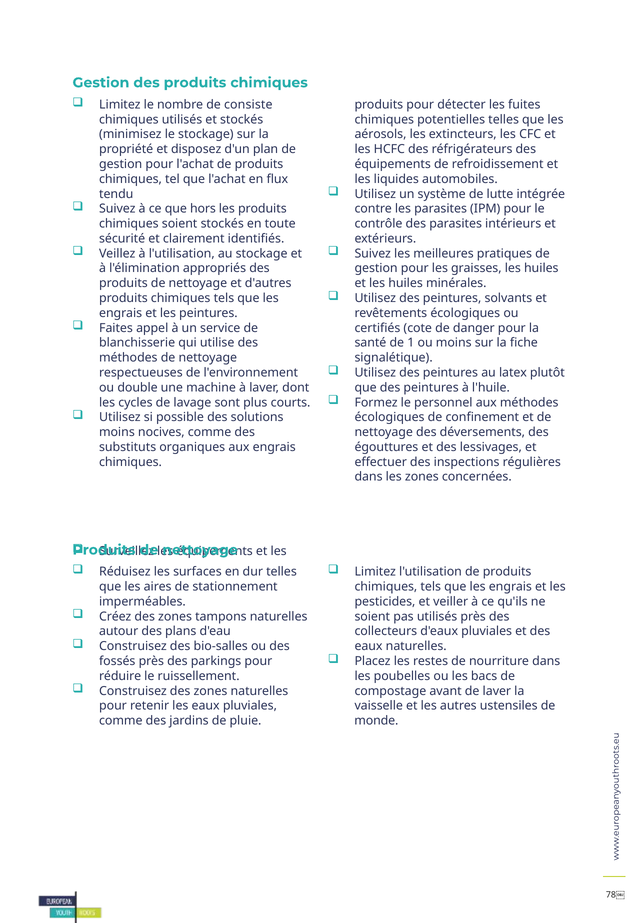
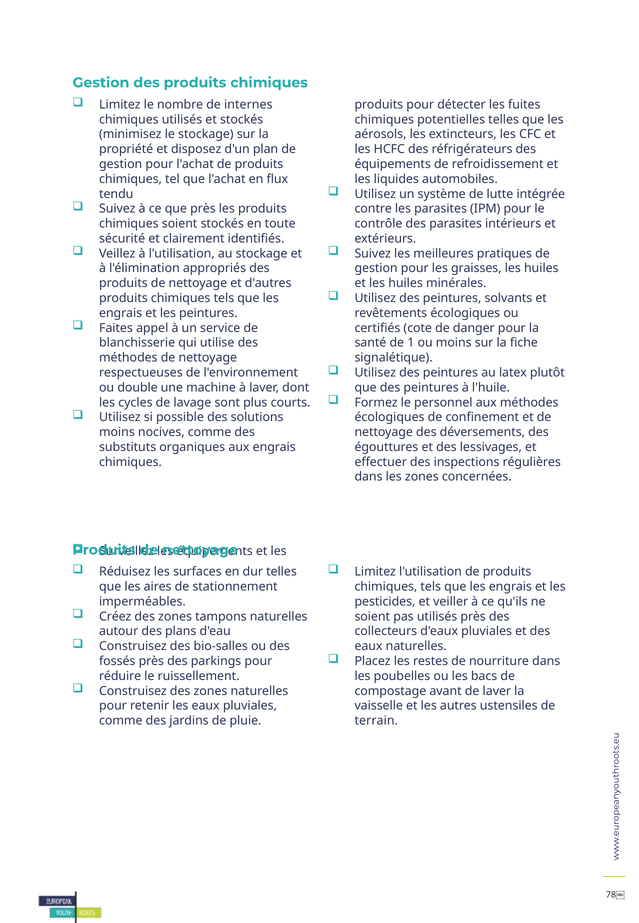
consiste: consiste -> internes (248, 105)
que hors: hors -> près (203, 209)
monde: monde -> terrain (376, 721)
